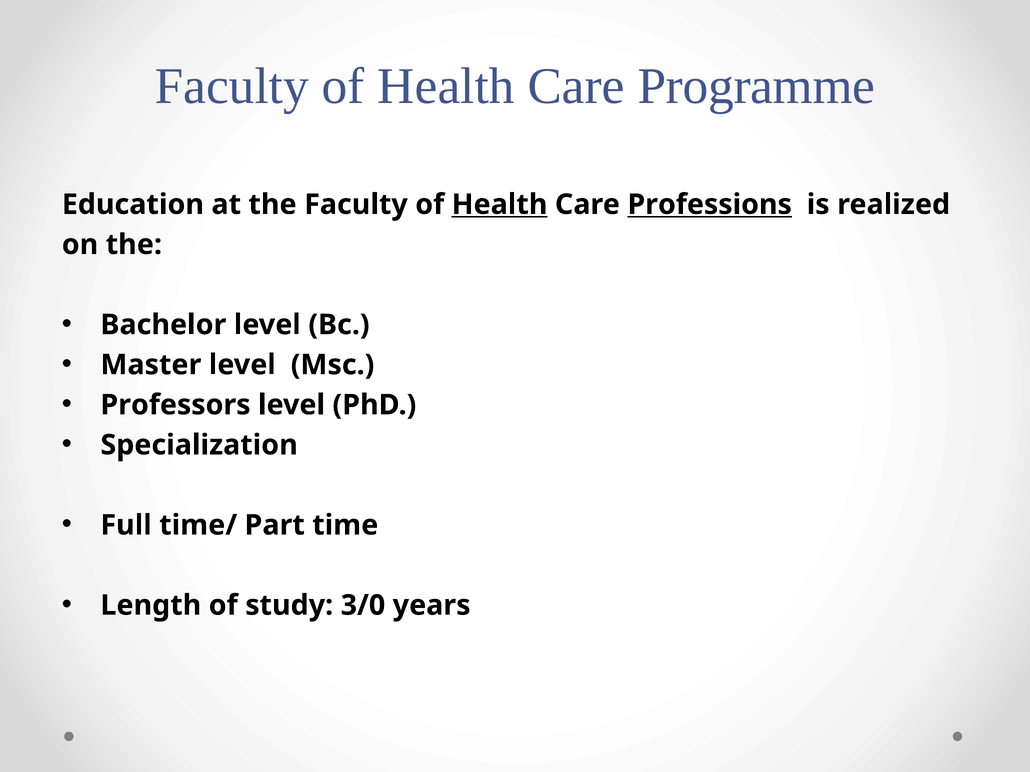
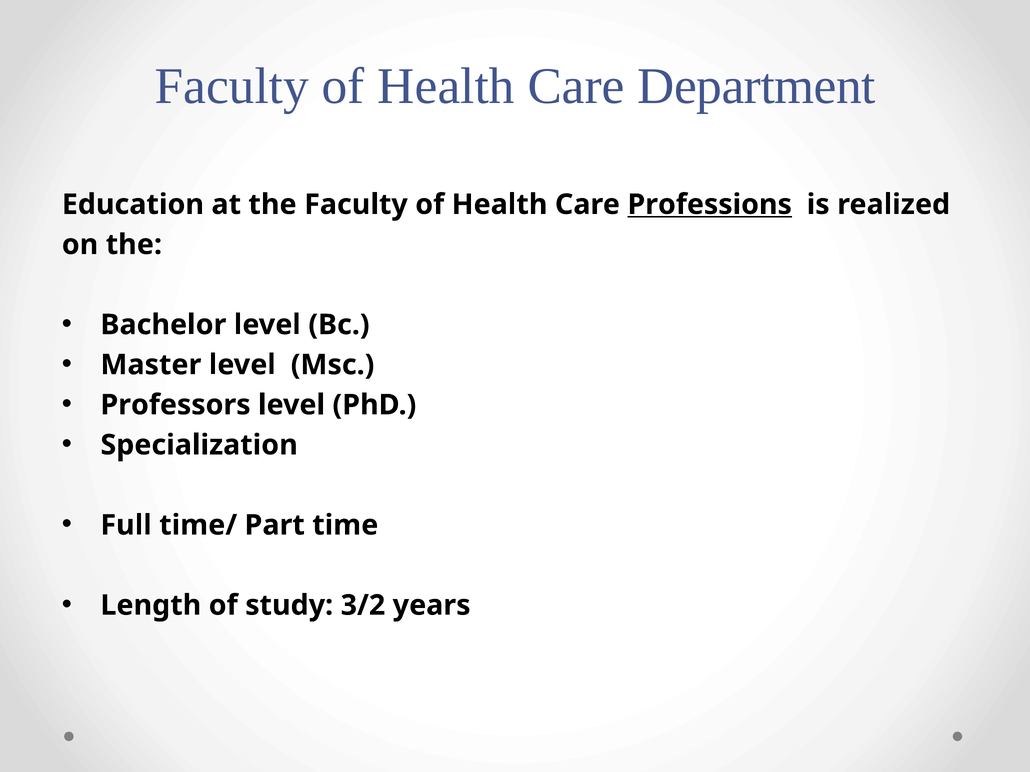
Programme: Programme -> Department (756, 86)
Health underline: present -> none (500, 205)
3/0: 3/0 -> 3/2 (363, 606)
